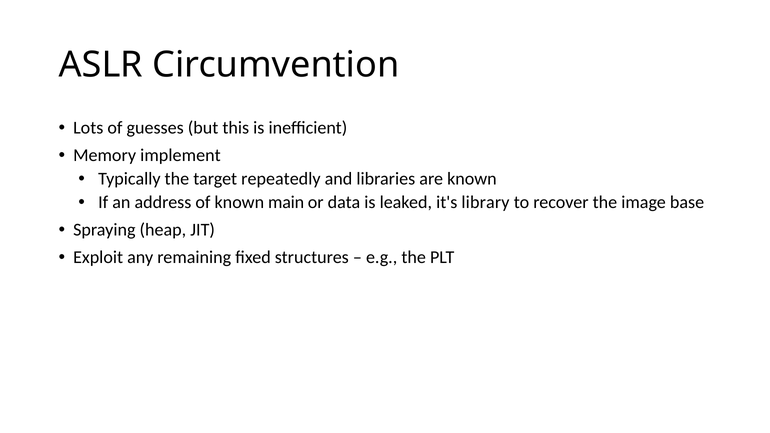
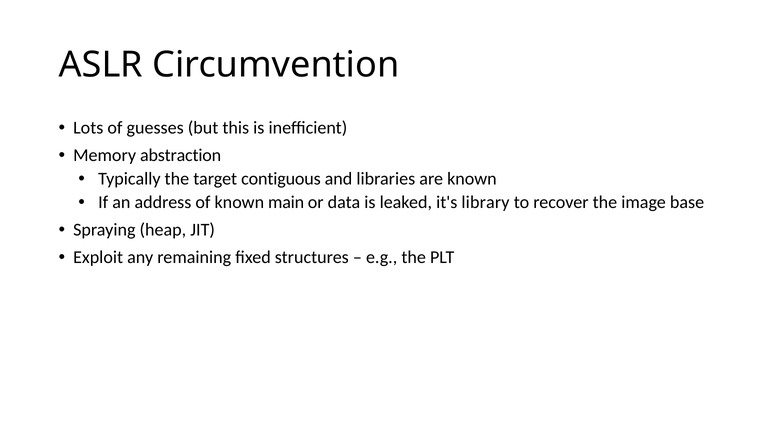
implement: implement -> abstraction (181, 155)
repeatedly: repeatedly -> contiguous (281, 179)
